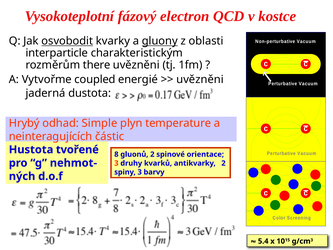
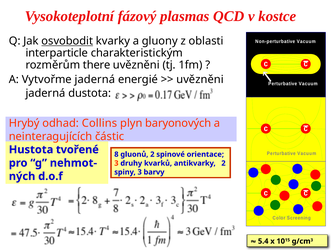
electron: electron -> plasmas (185, 16)
gluony underline: present -> none (160, 41)
Vytvořme coupled: coupled -> jaderná (95, 79)
Simple: Simple -> Collins (99, 123)
temperature: temperature -> baryonových (178, 123)
